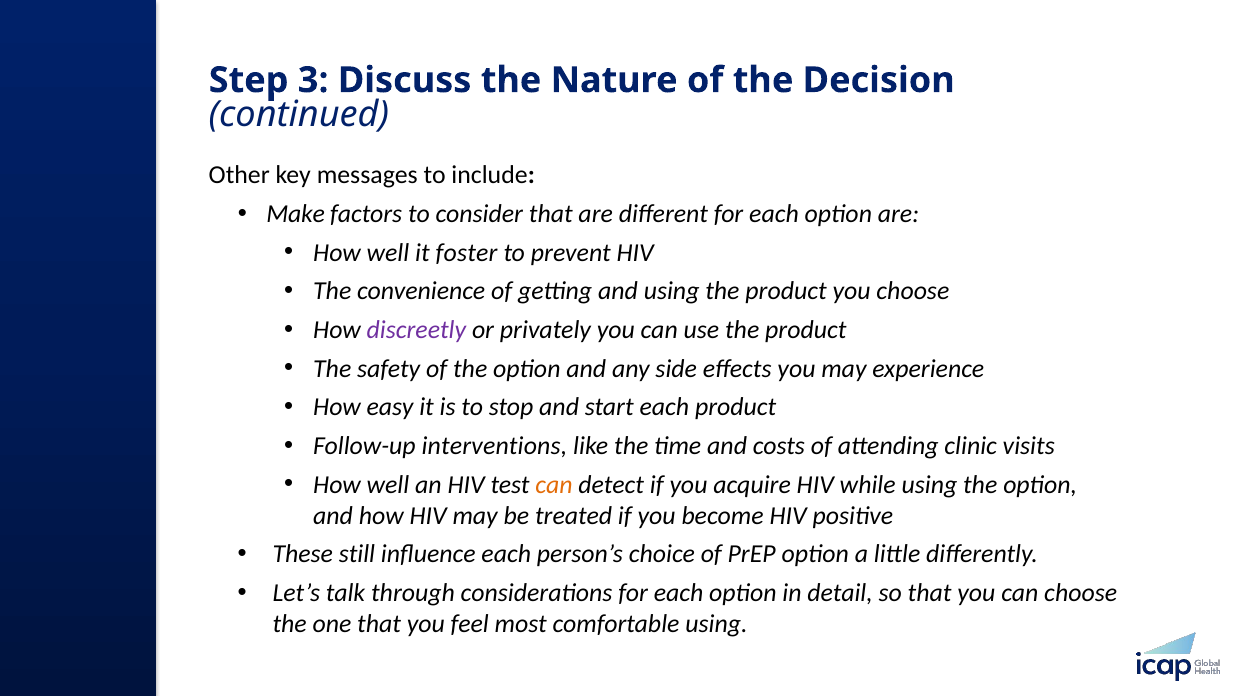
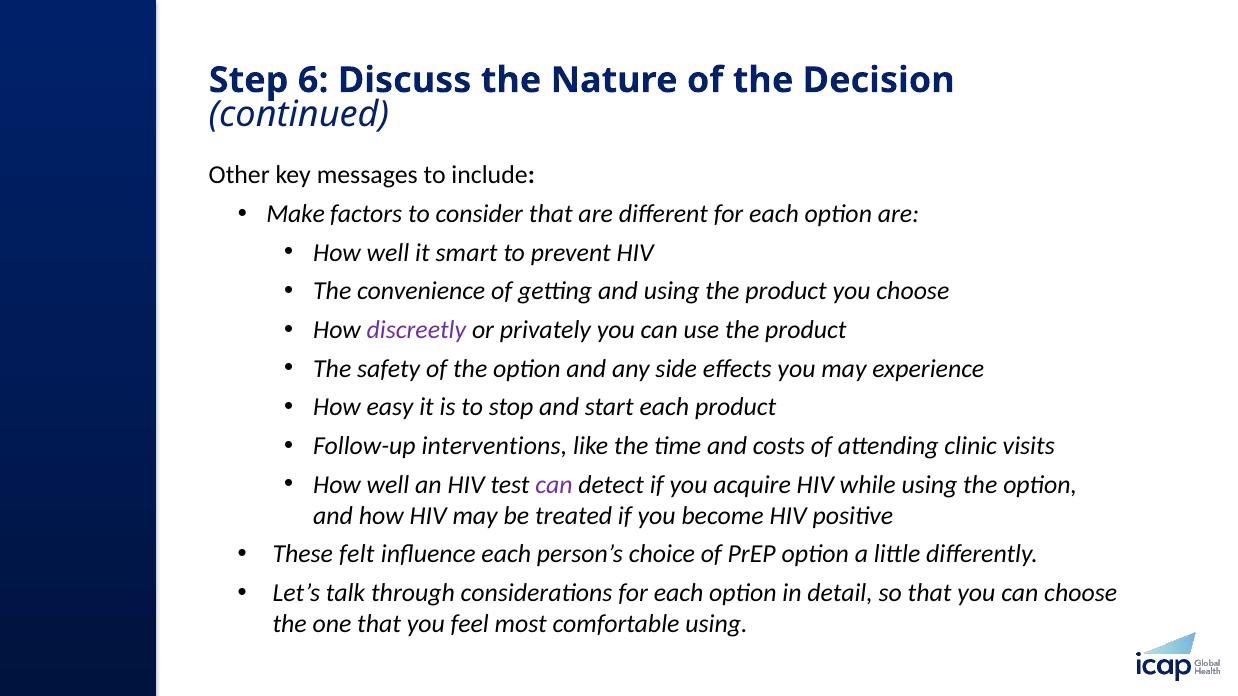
3: 3 -> 6 (313, 80)
foster: foster -> smart (466, 253)
can colour: orange -> purple (554, 485)
still: still -> felt (357, 555)
